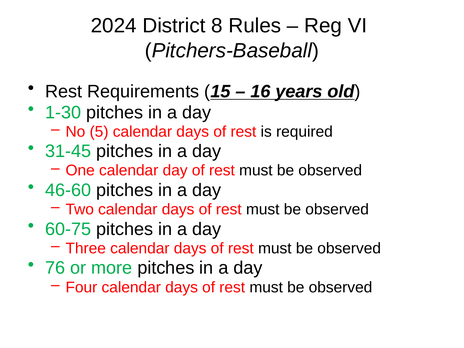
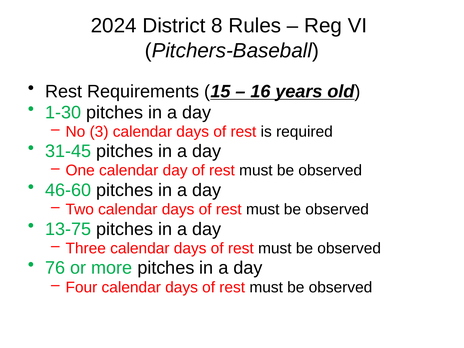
5: 5 -> 3 (99, 132)
60-75: 60-75 -> 13-75 (68, 229)
